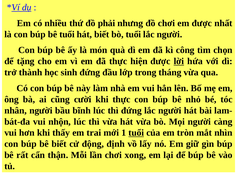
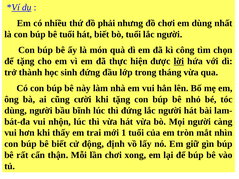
em được: được -> dùng (202, 23)
khi thực: thực -> tặng (121, 99)
nhân: nhân -> dùng (16, 111)
tuổi underline: present -> none (136, 133)
